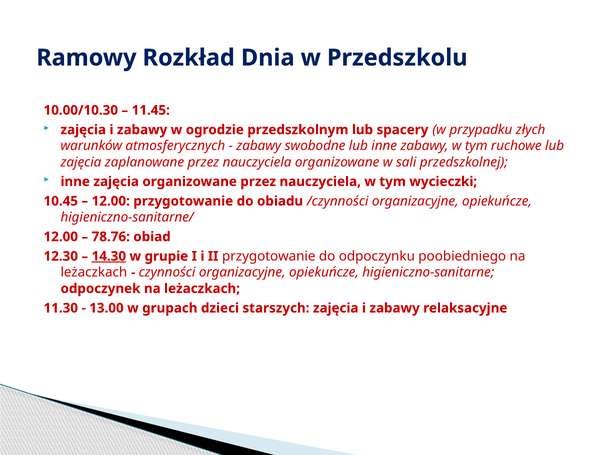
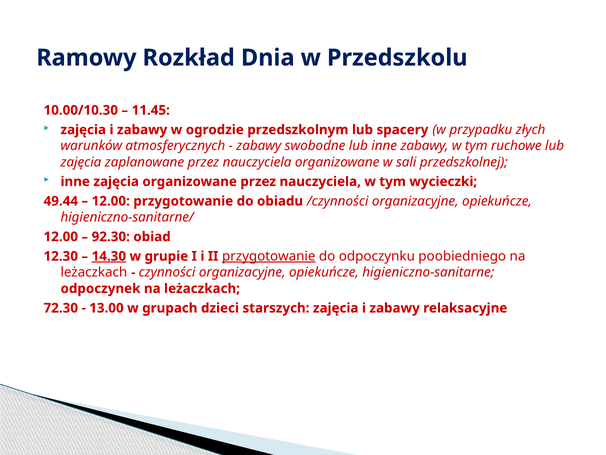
10.45: 10.45 -> 49.44 (61, 201)
78.76: 78.76 -> 92.30 (111, 237)
przygotowanie underline: none -> present (269, 256)
11.30: 11.30 -> 72.30 (61, 308)
